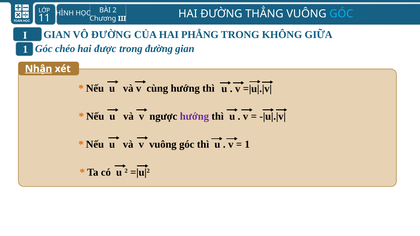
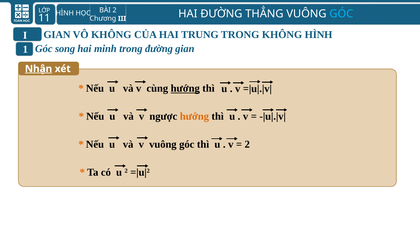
VÔ ĐƯỜNG: ĐƯỜNG -> KHÔNG (111, 35)
PHẲNG: PHẲNG -> TRUNG (200, 35)
KHÔNG GIỮA: GIỮA -> HÌNH (319, 35)
chéo: chéo -> song (65, 49)
được: được -> minh (105, 49)
hướng underline: none -> present (185, 88)
hướng colour: purple -> orange (194, 116)
1: 1 -> 2 (247, 145)
